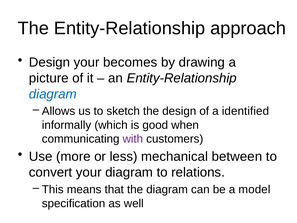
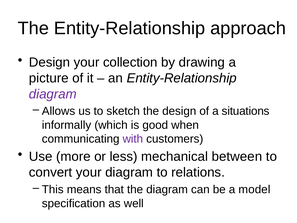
becomes: becomes -> collection (130, 62)
diagram colour: blue -> purple (53, 94)
identified: identified -> situations (246, 111)
